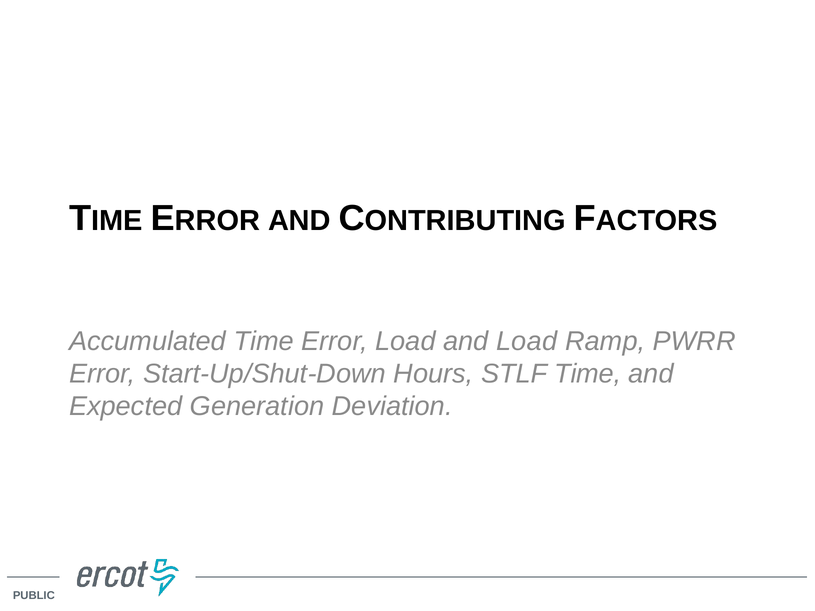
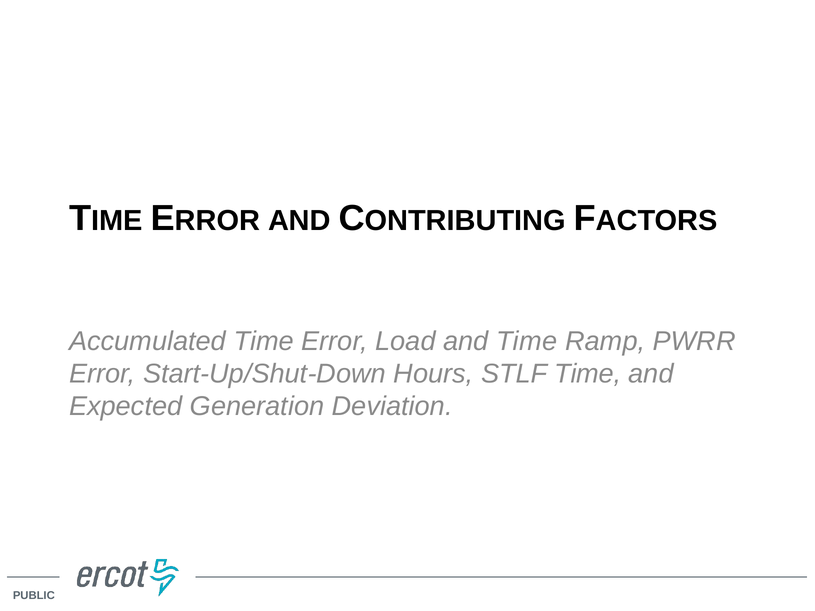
and Load: Load -> Time (527, 341)
